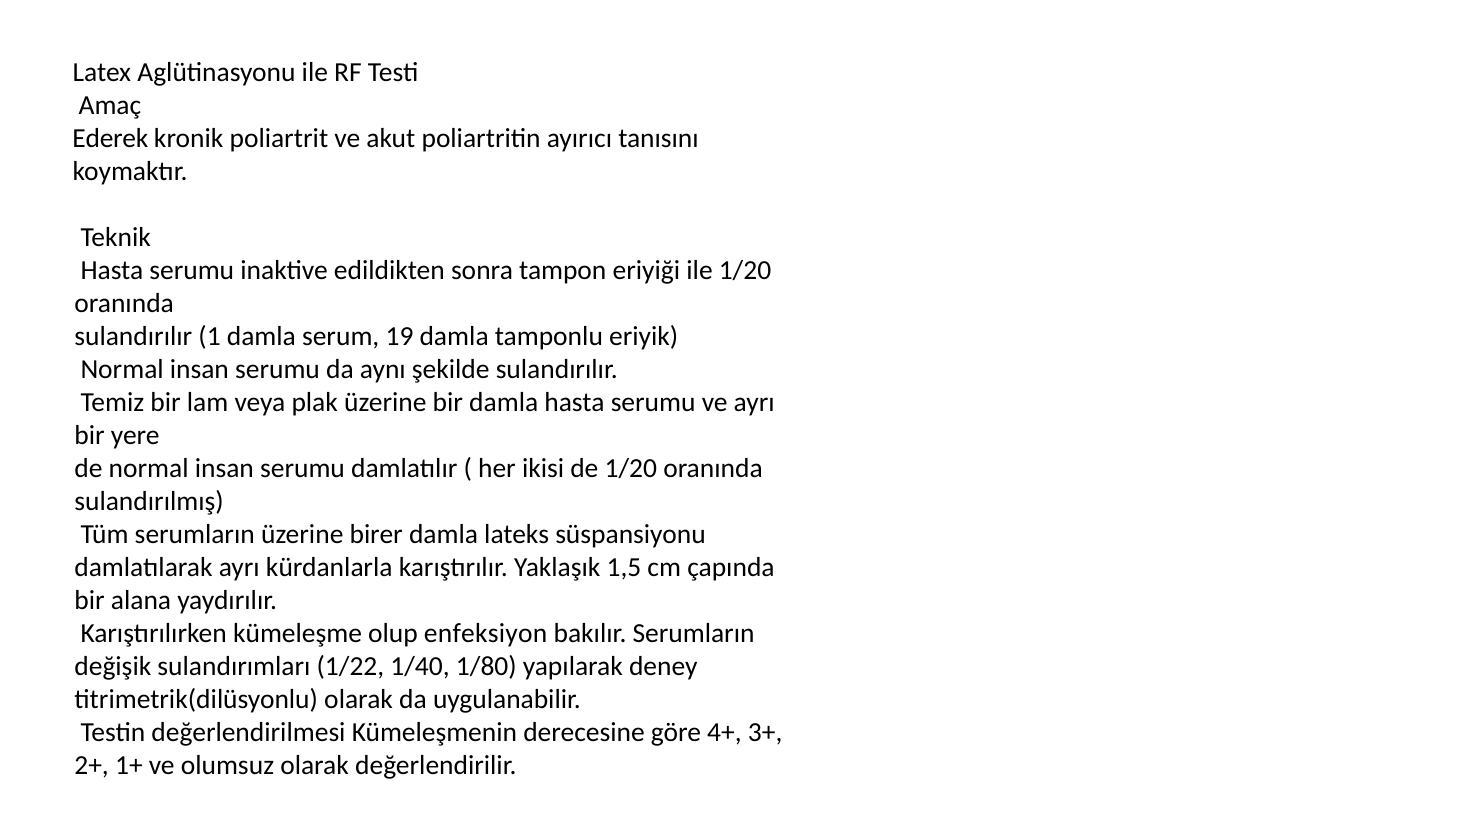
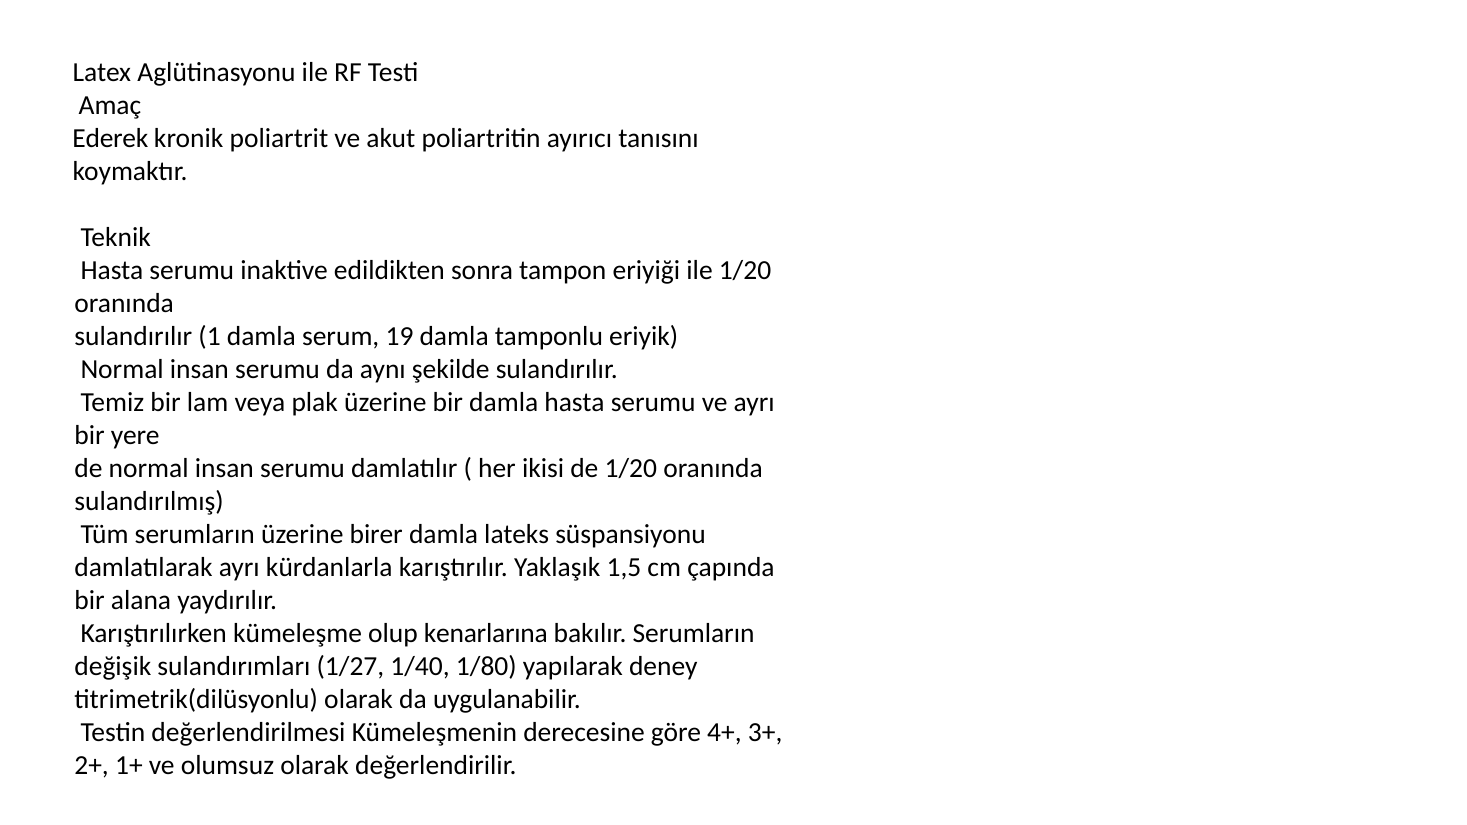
enfeksiyon: enfeksiyon -> kenarlarına (486, 633)
1/22: 1/22 -> 1/27 (350, 666)
